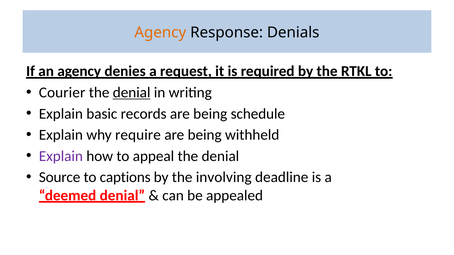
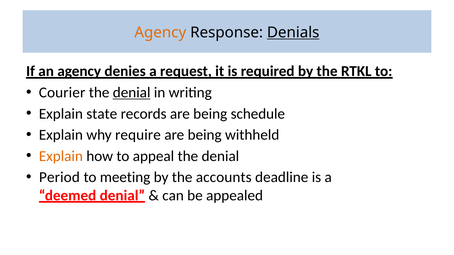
Denials underline: none -> present (293, 33)
basic: basic -> state (102, 114)
Explain colour: purple -> orange (61, 156)
Source: Source -> Period (59, 177)
captions: captions -> meeting (125, 177)
involving: involving -> accounts (224, 177)
